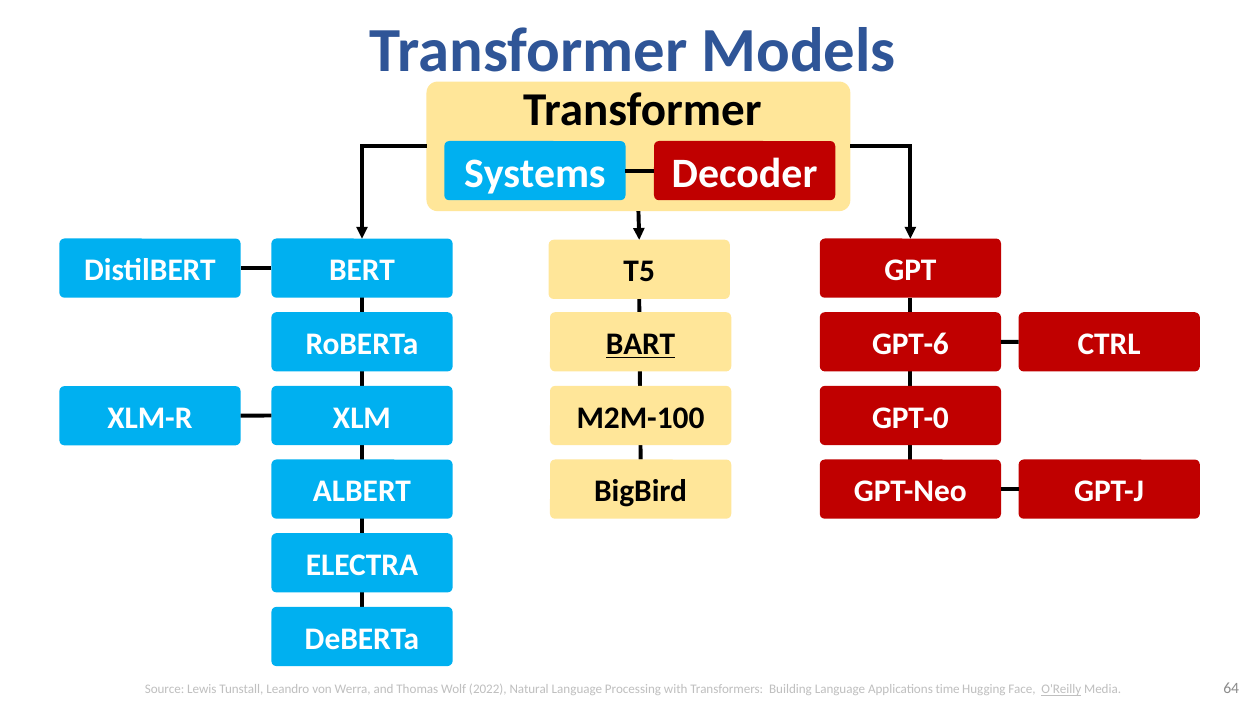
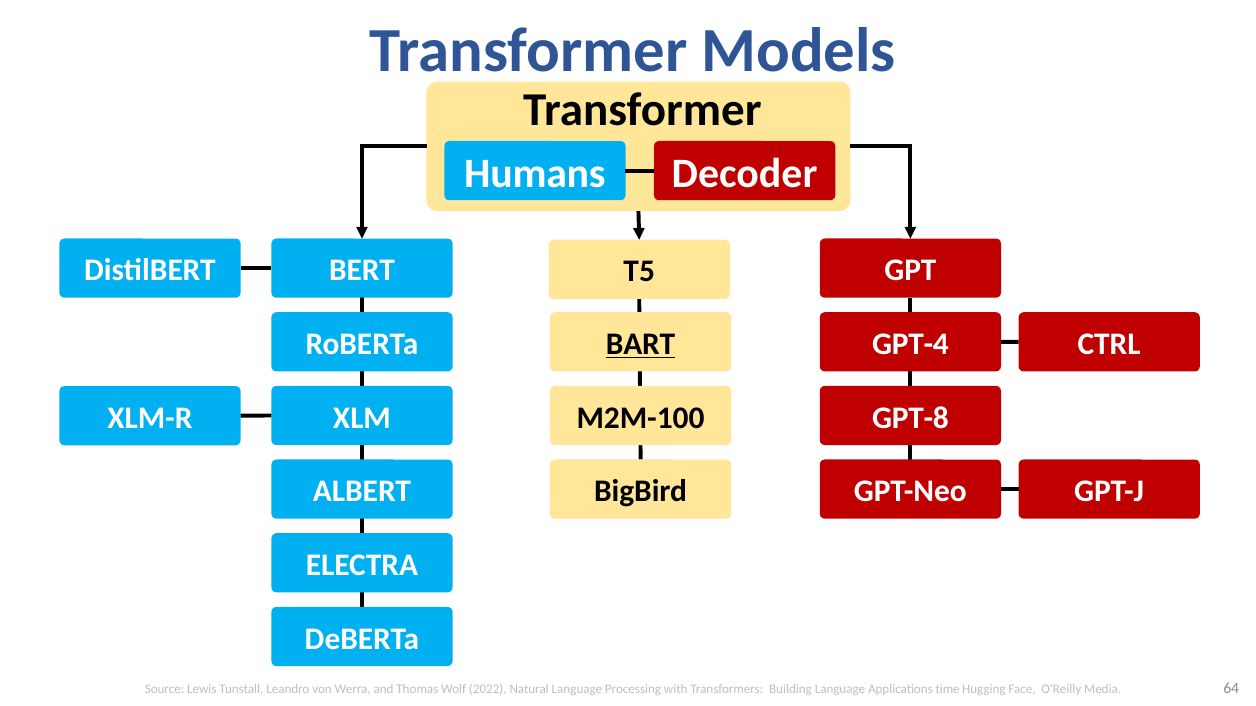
Systems: Systems -> Humans (535, 174)
GPT-6: GPT-6 -> GPT-4 (910, 344)
GPT-0: GPT-0 -> GPT-8 (910, 418)
O'Reilly underline: present -> none (1061, 690)
